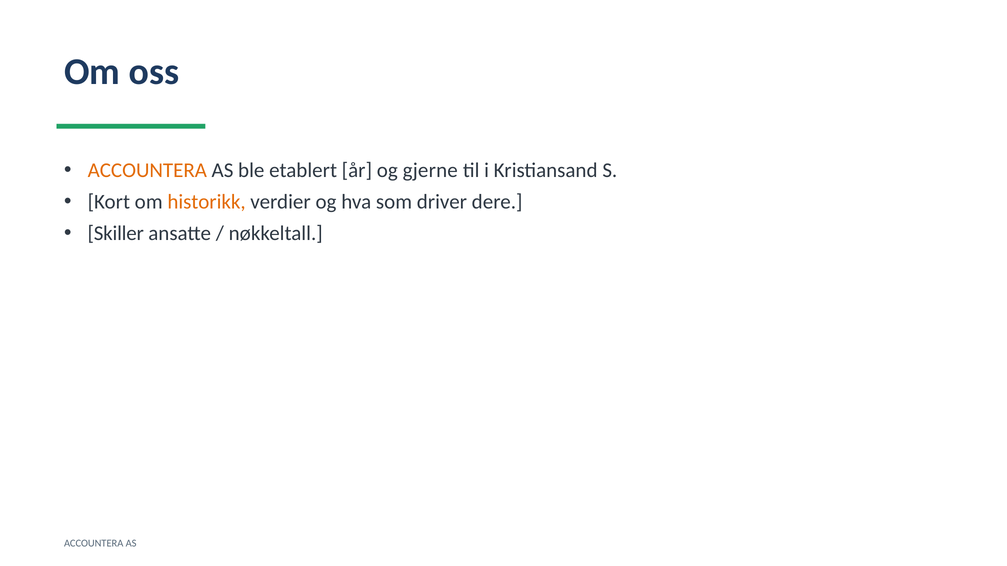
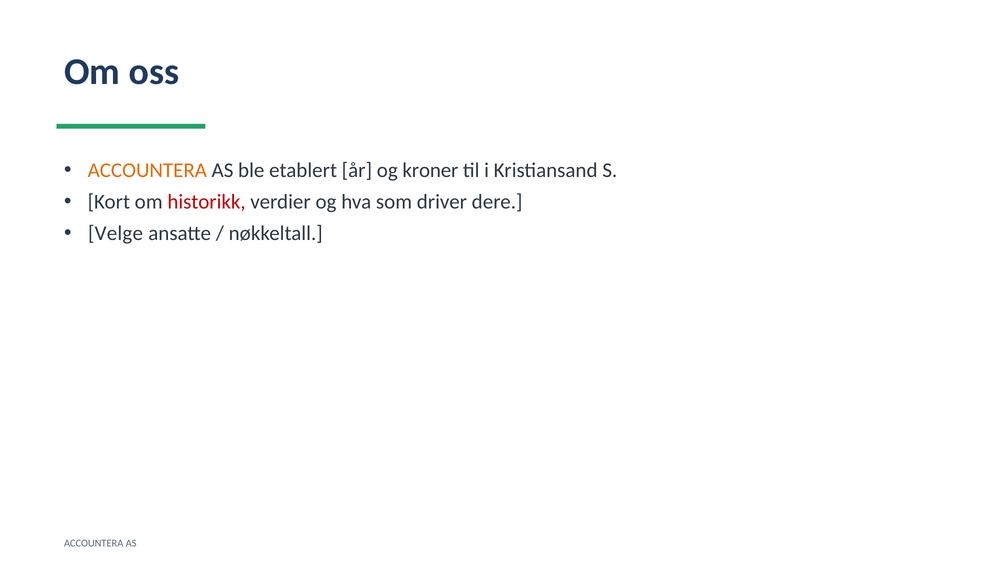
gjerne: gjerne -> kroner (430, 171)
historikk colour: orange -> red (207, 202)
Skiller: Skiller -> Velge (116, 234)
